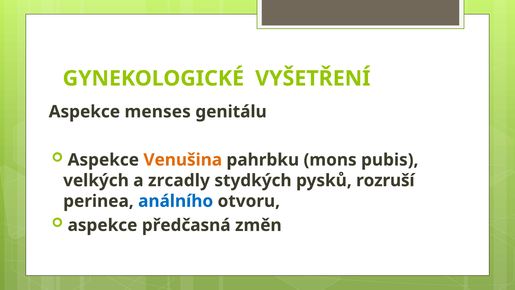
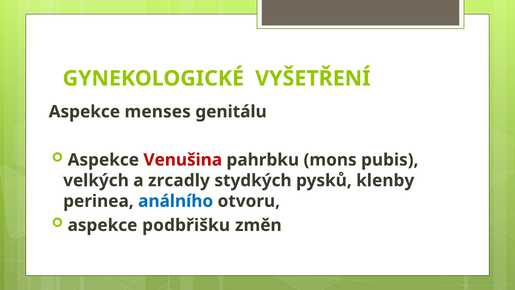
Venušina colour: orange -> red (183, 160)
rozruší: rozruší -> klenby (385, 180)
předčasná: předčasná -> podbřišku (186, 225)
